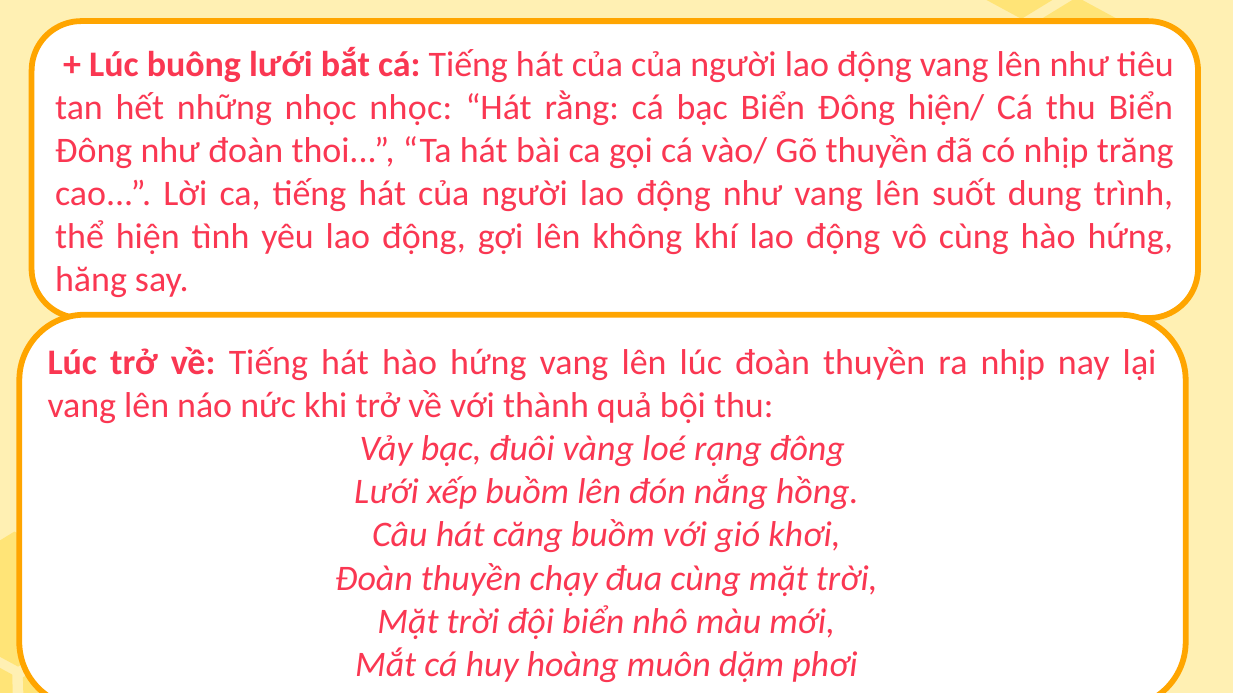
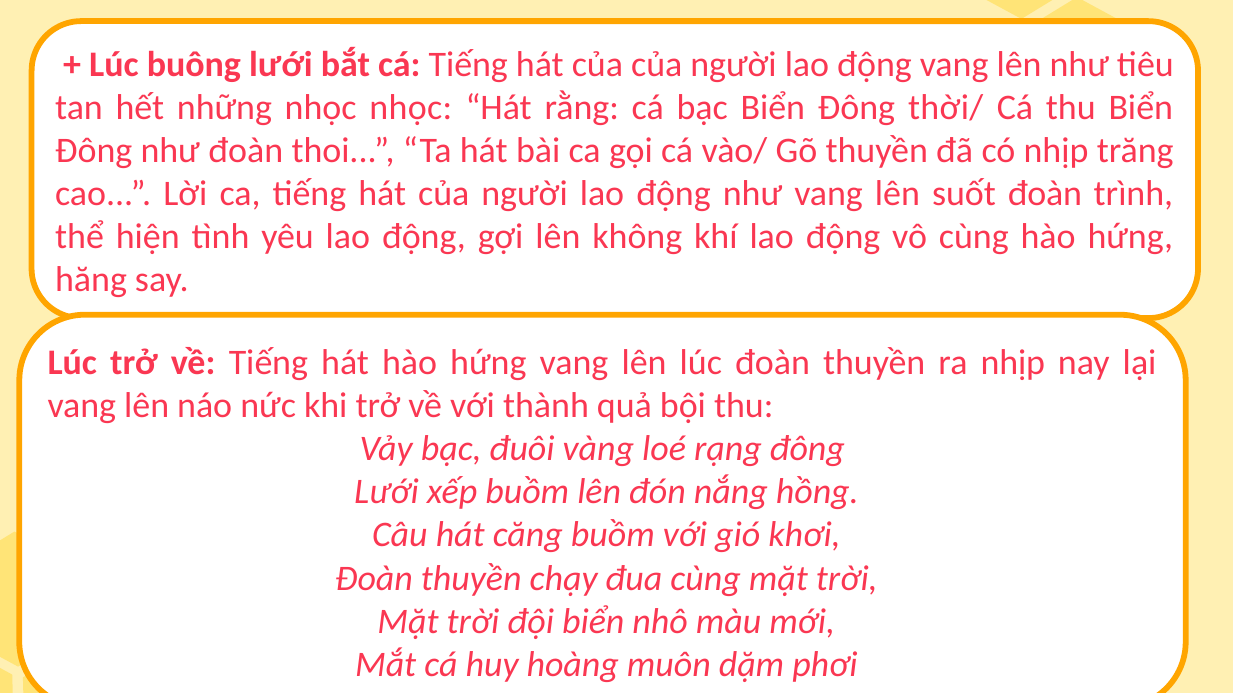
hiện/: hiện/ -> thời/ (946, 107)
suốt dung: dung -> đoàn (1045, 194)
